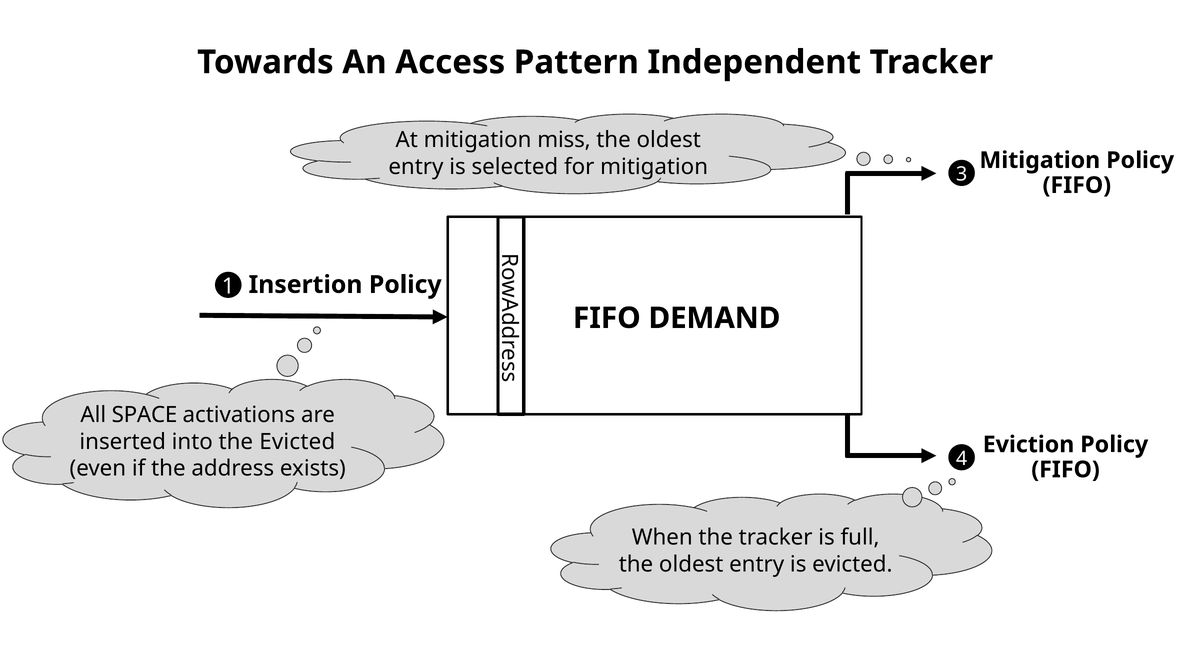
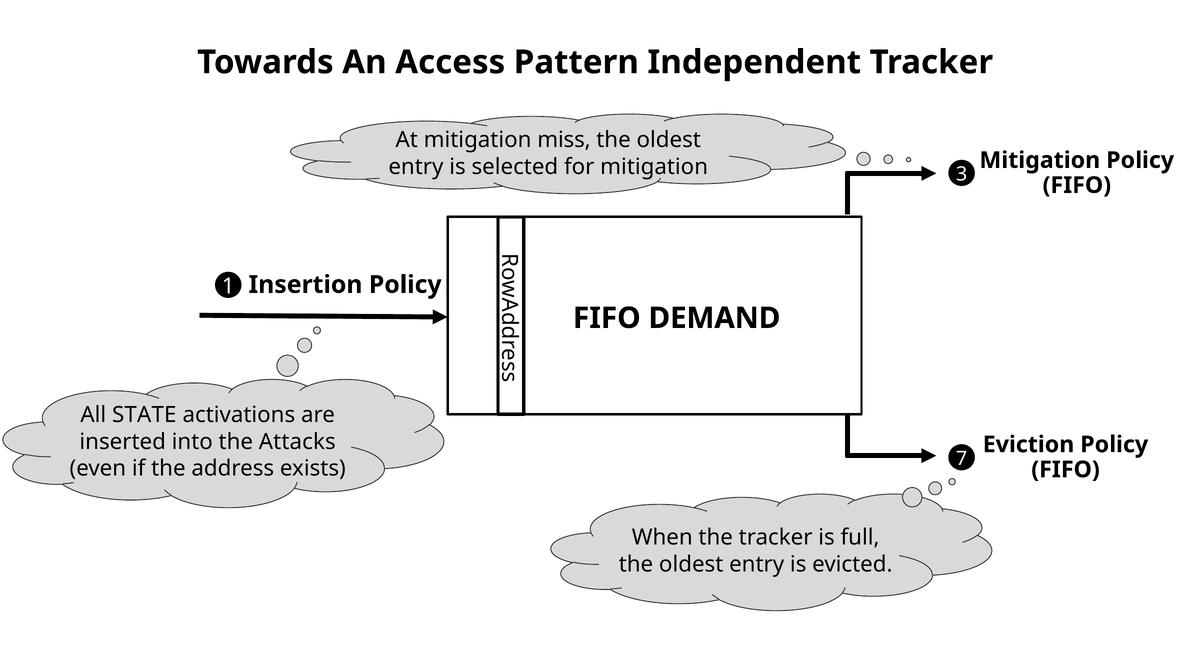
SPACE: SPACE -> STATE (144, 415)
the Evicted: Evicted -> Attacks (297, 442)
4: 4 -> 7 (962, 459)
